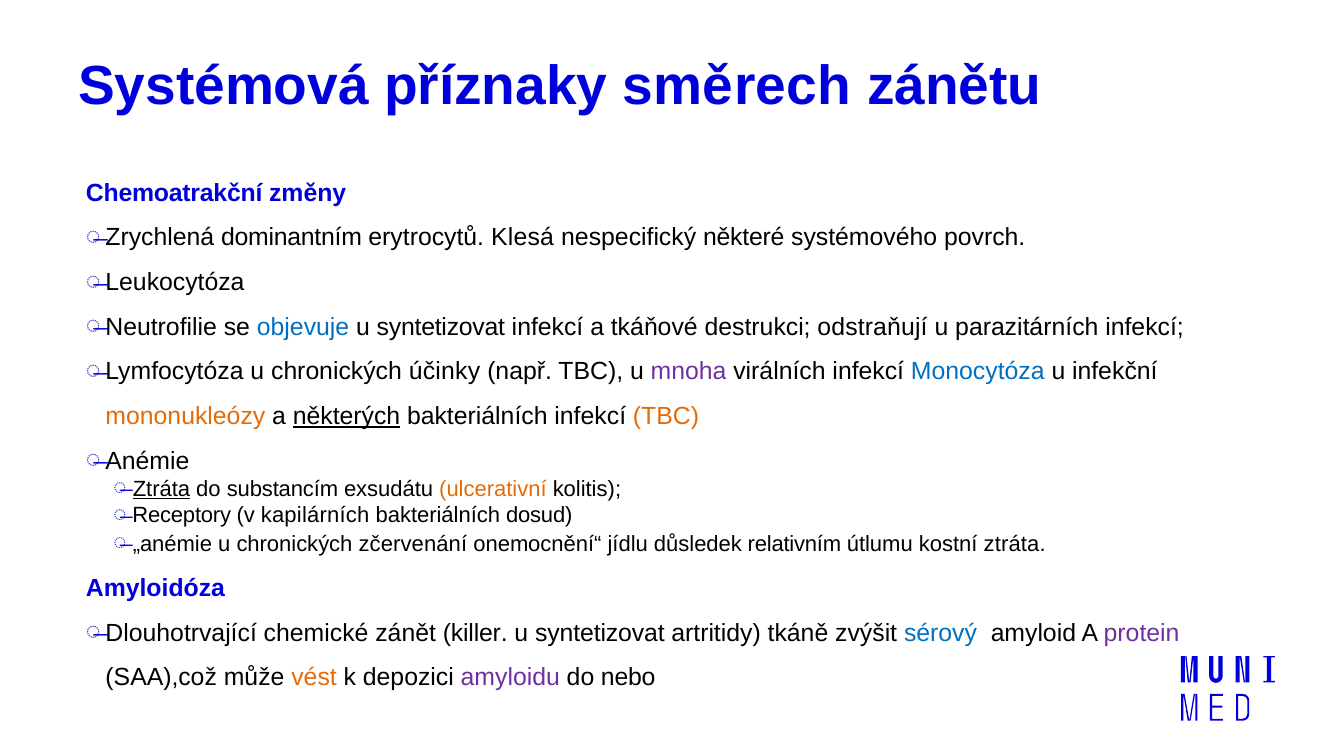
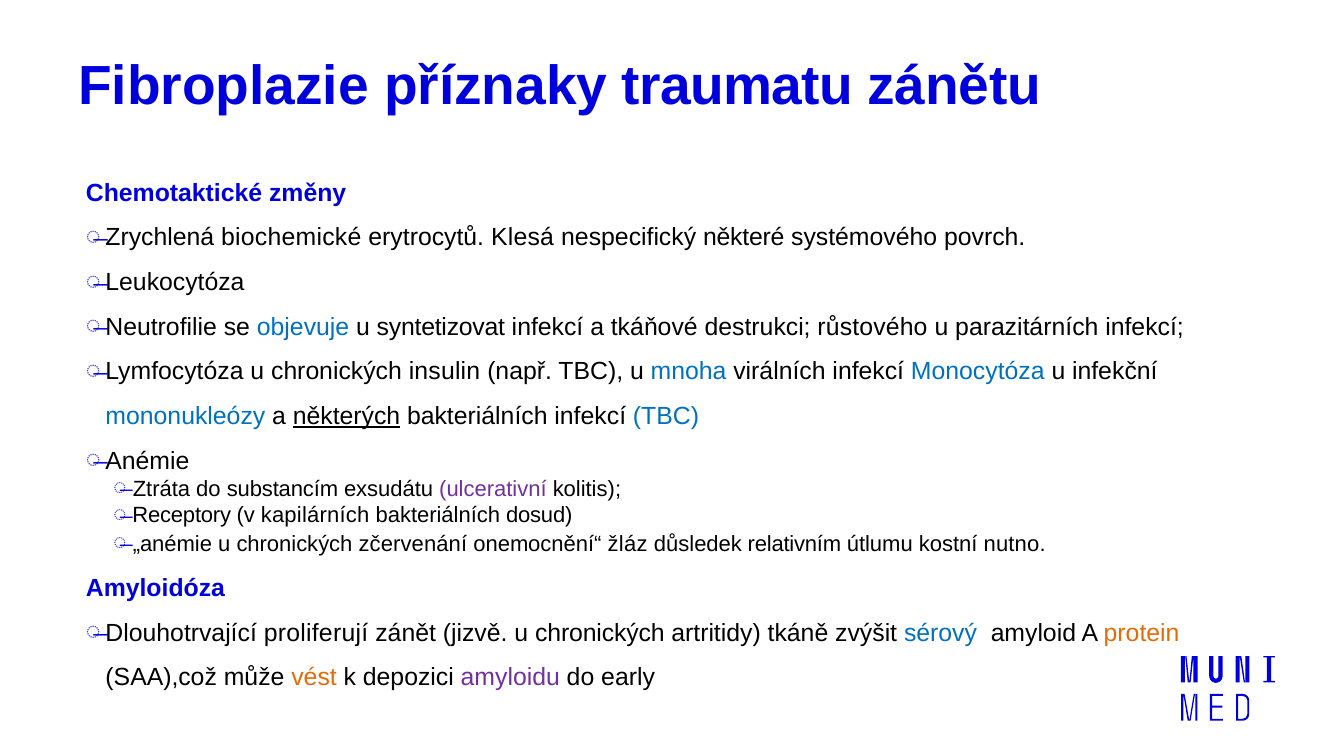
Systémová: Systémová -> Fibroplazie (223, 86)
směrech: směrech -> traumatu (738, 86)
Chemoatrakční: Chemoatrakční -> Chemotaktické (174, 193)
dominantním: dominantním -> biochemické (291, 238)
odstraňují: odstraňují -> růstového (872, 327)
účinky: účinky -> insulin (444, 372)
mnoha colour: purple -> blue (689, 372)
mononukleózy colour: orange -> blue (185, 416)
TBC colour: orange -> blue (666, 416)
Ztráta underline: present -> none (162, 489)
ulcerativní colour: orange -> purple (493, 489)
jídlu: jídlu -> žláz (628, 545)
kostní ztráta: ztráta -> nutno (1015, 545)
chemické: chemické -> proliferují (316, 633)
killer: killer -> jizvě (475, 633)
syntetizovat: syntetizovat -> chronických (600, 633)
protein colour: purple -> orange (1142, 633)
nebo: nebo -> early (628, 678)
